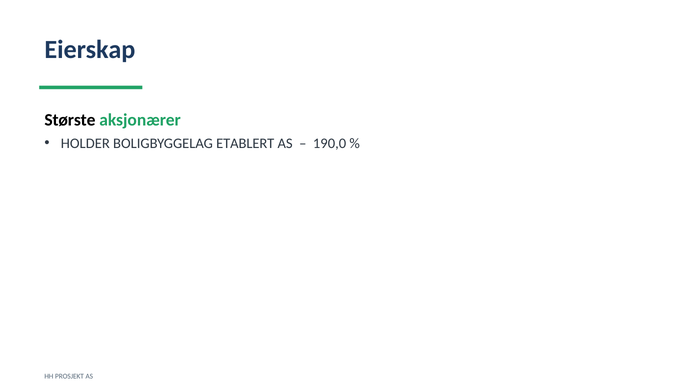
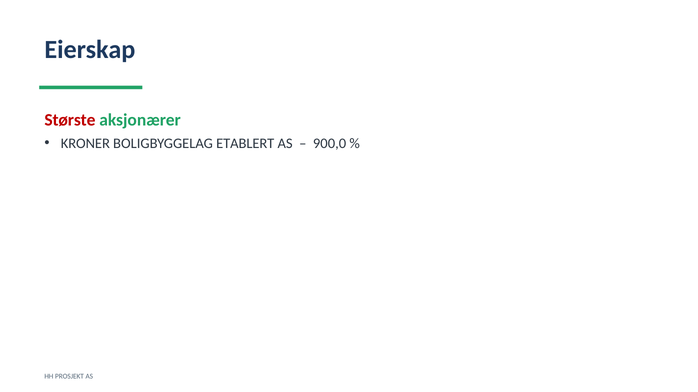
Største colour: black -> red (70, 120)
HOLDER: HOLDER -> KRONER (85, 144)
190,0: 190,0 -> 900,0 (330, 144)
